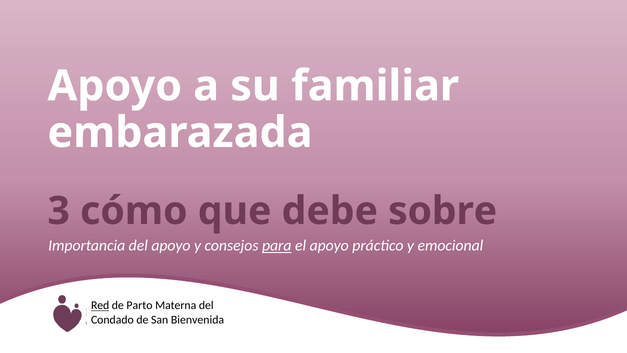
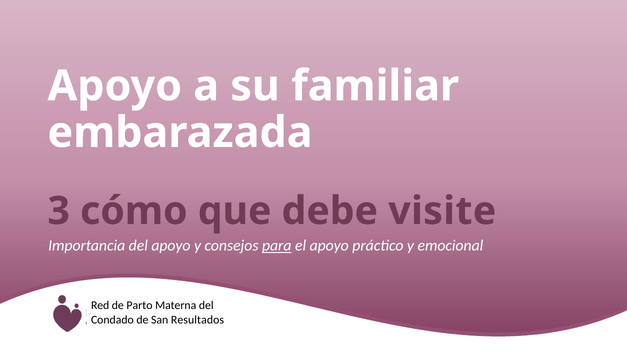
sobre: sobre -> visite (442, 211)
Red underline: present -> none (100, 305)
Bienvenida: Bienvenida -> Resultados (197, 319)
